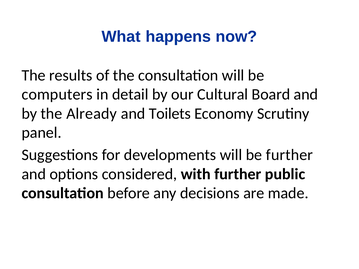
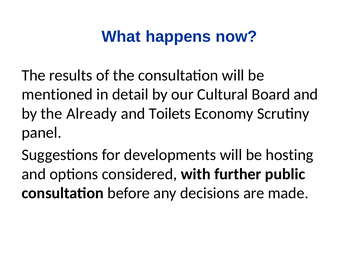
computers: computers -> mentioned (57, 94)
be further: further -> hosting (290, 155)
